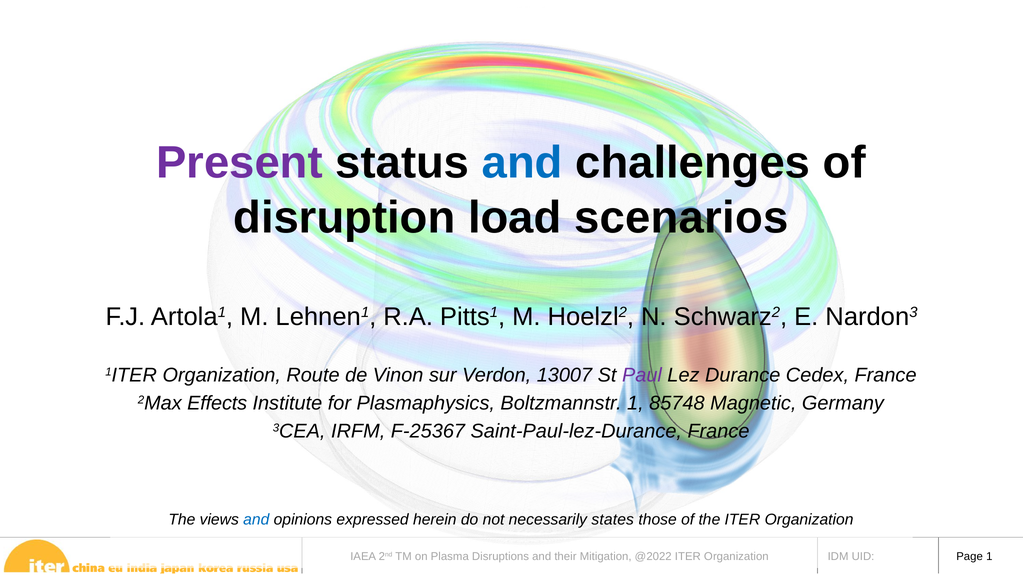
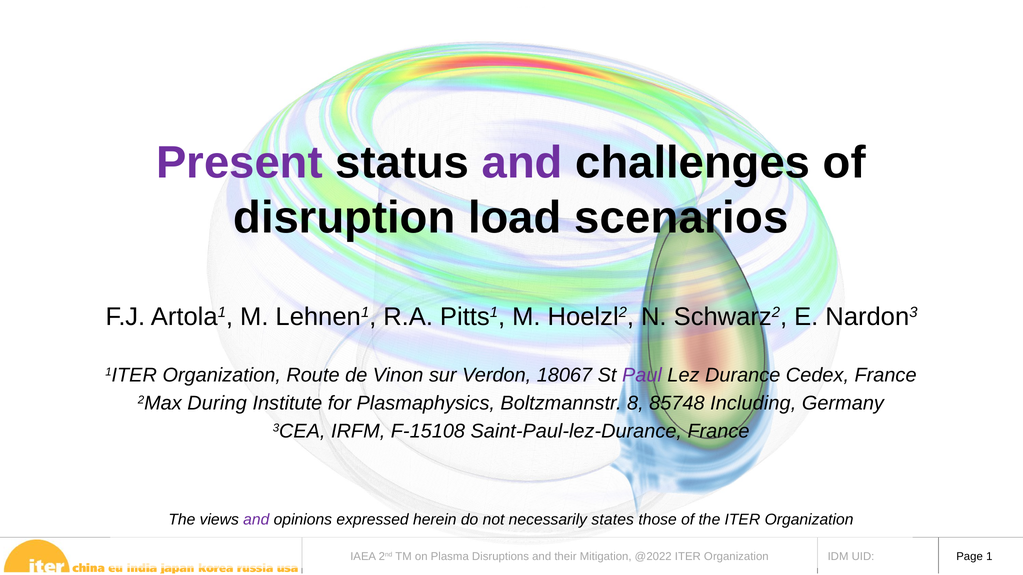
and colour: blue -> purple (522, 163)
13007: 13007 -> 18067 (564, 376)
Effects: Effects -> During (217, 403)
Boltzmannstr 1: 1 -> 8 (635, 403)
Magnetic: Magnetic -> Including (753, 403)
F-25367: F-25367 -> F-15108 (428, 431)
and colour: blue -> purple (256, 520)
